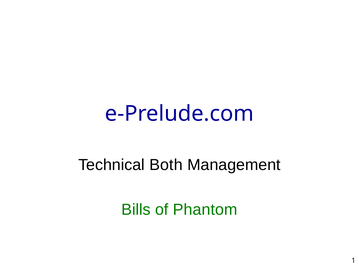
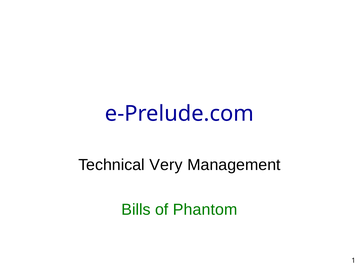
Both: Both -> Very (166, 165)
